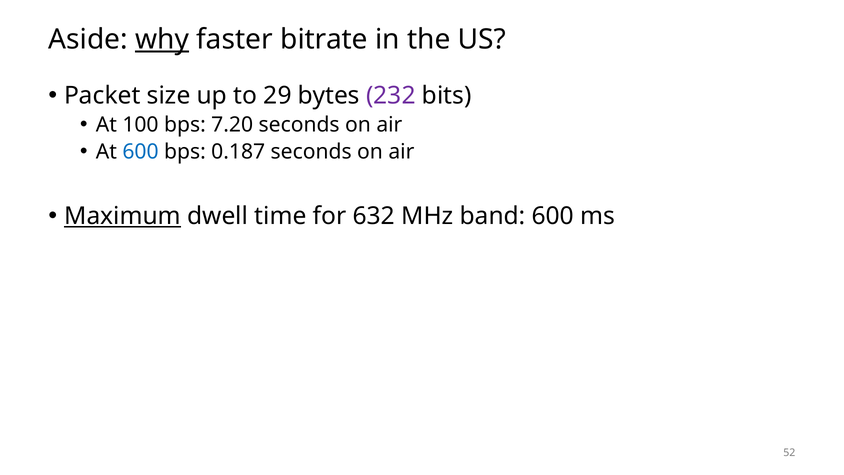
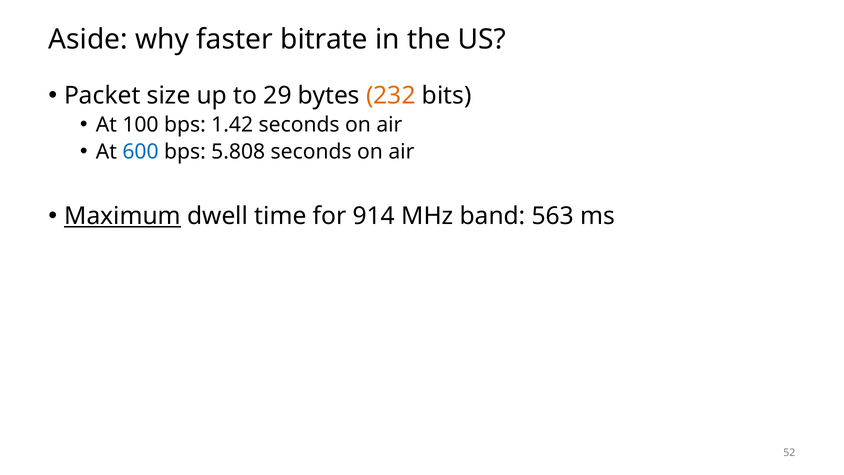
why underline: present -> none (162, 39)
232 colour: purple -> orange (391, 95)
7.20: 7.20 -> 1.42 (232, 125)
0.187: 0.187 -> 5.808 (238, 152)
632: 632 -> 914 (374, 216)
band 600: 600 -> 563 (553, 216)
